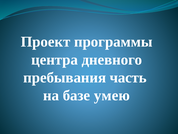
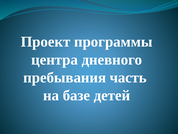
умею: умею -> детей (112, 95)
